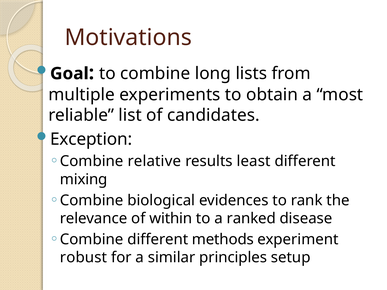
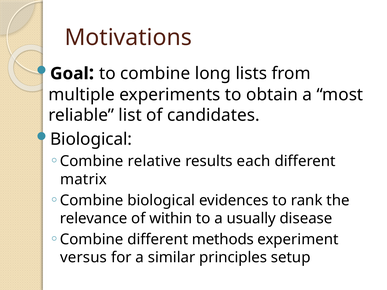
Exception: Exception -> Biological (91, 139)
least: least -> each (254, 161)
mixing: mixing -> matrix (84, 179)
ranked: ranked -> usually (251, 219)
robust: robust -> versus (84, 258)
